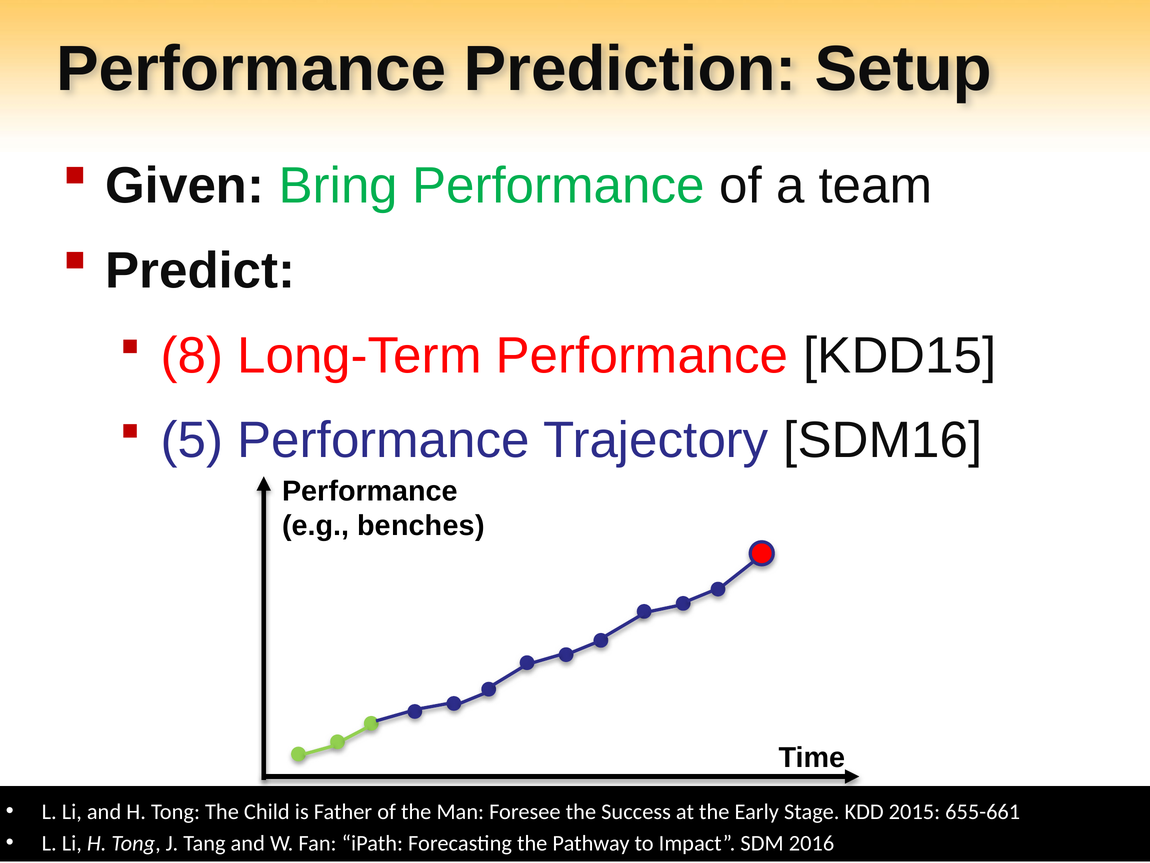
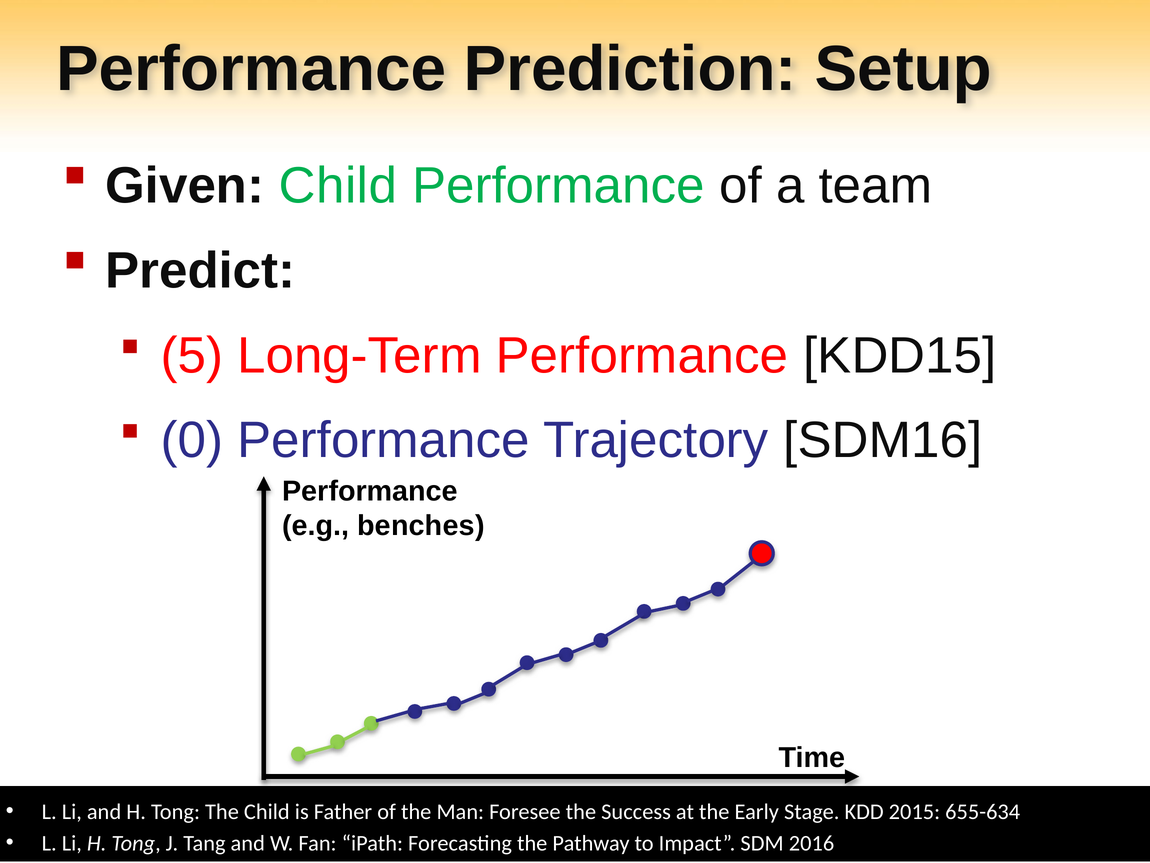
Given Bring: Bring -> Child (338, 186)
8: 8 -> 5 (192, 355)
5: 5 -> 0 (192, 440)
655-661: 655-661 -> 655-634 (983, 811)
